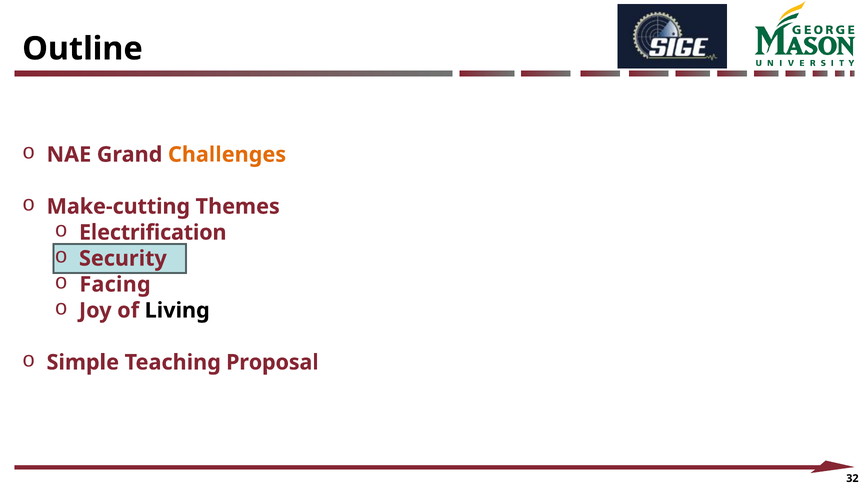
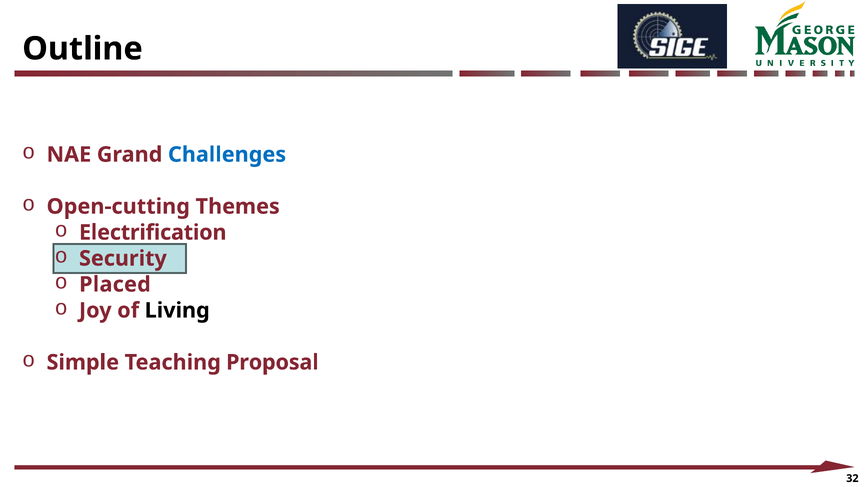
Challenges colour: orange -> blue (227, 154)
Make-cutting: Make-cutting -> Open-cutting (118, 206)
Facing: Facing -> Placed (115, 284)
